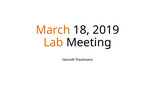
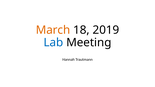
Lab colour: orange -> blue (53, 43)
